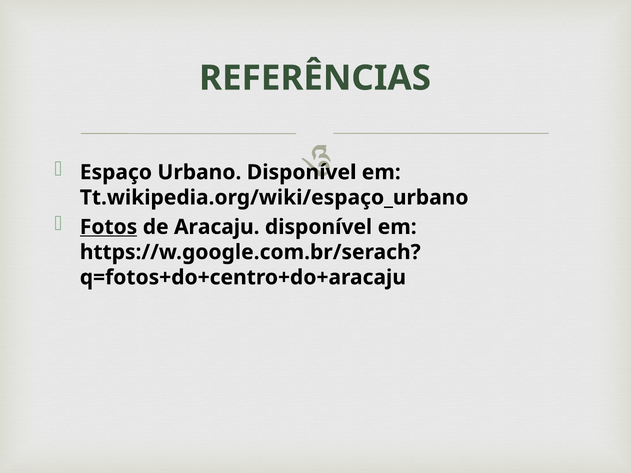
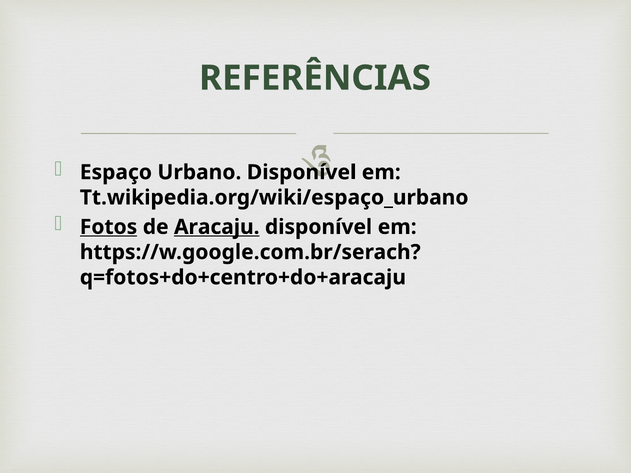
Aracaju underline: none -> present (217, 227)
